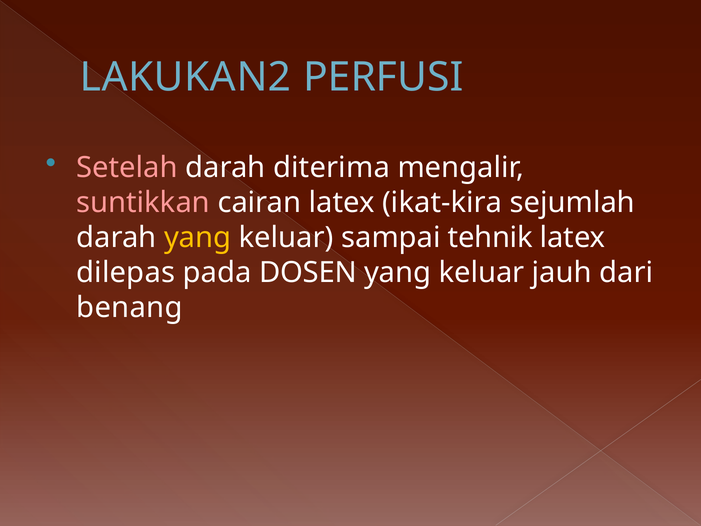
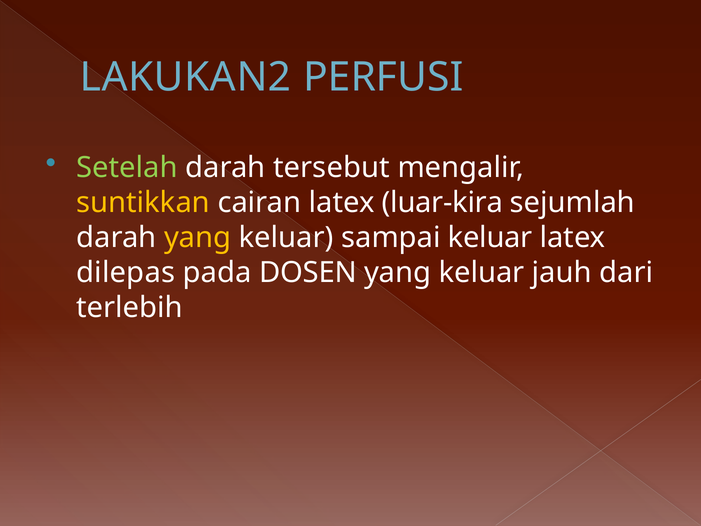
Setelah colour: pink -> light green (127, 167)
diterima: diterima -> tersebut (332, 167)
suntikkan colour: pink -> yellow (143, 202)
ikat-kira: ikat-kira -> luar-kira (442, 202)
sampai tehnik: tehnik -> keluar (490, 237)
benang: benang -> terlebih (130, 308)
